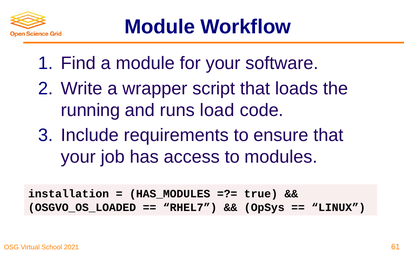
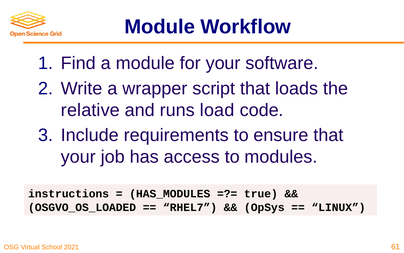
running: running -> relative (90, 110)
installation: installation -> instructions (69, 194)
